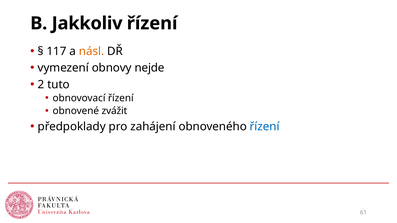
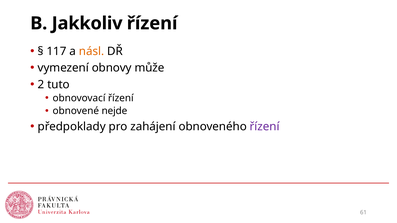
nejde: nejde -> může (149, 68)
zvážit: zvážit -> nejde (114, 111)
řízení colour: blue -> purple (265, 127)
